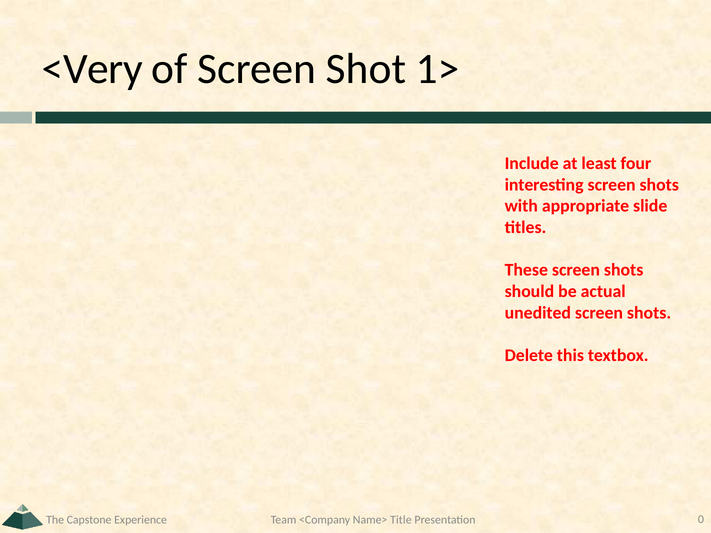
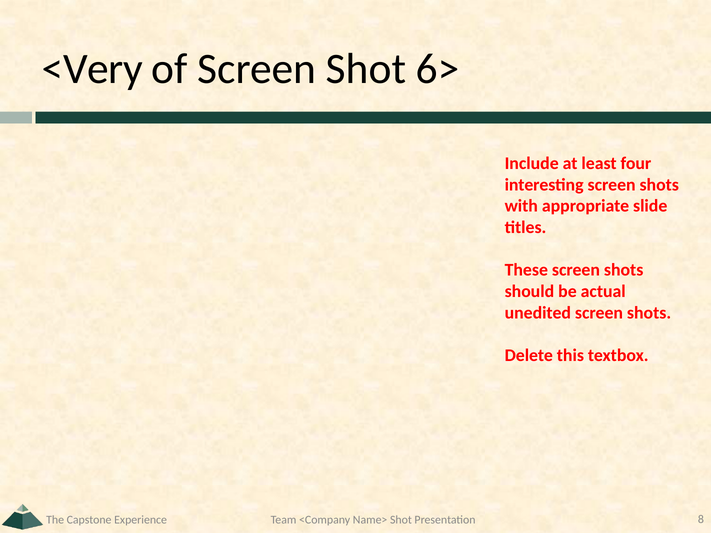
1>: 1> -> 6> (438, 69)
Name> Title: Title -> Shot (401, 520)
0: 0 -> 8 (701, 520)
